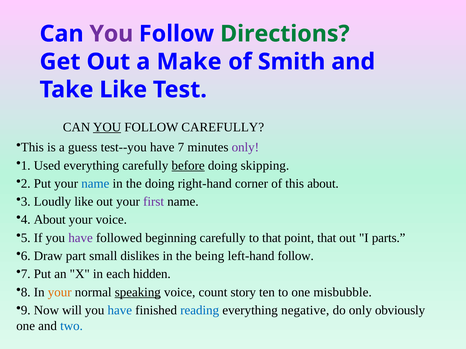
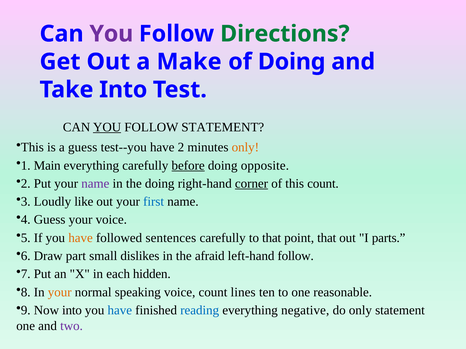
of Smith: Smith -> Doing (292, 62)
Take Like: Like -> Into (123, 90)
FOLLOW CAREFULLY: CAREFULLY -> STATEMENT (223, 127)
7: 7 -> 2 (181, 148)
only colour: purple -> orange (245, 148)
Used: Used -> Main (47, 166)
skipping: skipping -> opposite (265, 166)
name colour: blue -> purple (95, 184)
corner underline: none -> present (251, 184)
this about: about -> count (323, 184)
first colour: purple -> blue (154, 202)
About: About -> Guess (50, 220)
have colour: purple -> orange (81, 238)
beginning: beginning -> sentences (171, 238)
being: being -> afraid (210, 256)
speaking underline: present -> none (138, 293)
story: story -> lines (243, 293)
misbubble: misbubble -> reasonable (343, 293)
Now will: will -> into (72, 311)
only obviously: obviously -> statement (400, 311)
two colour: blue -> purple (72, 326)
